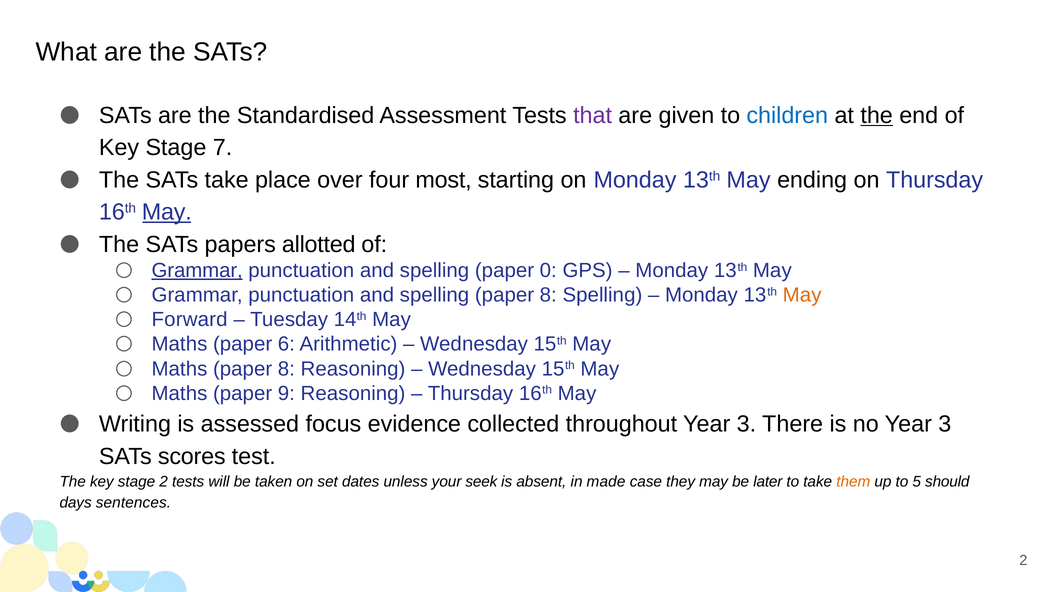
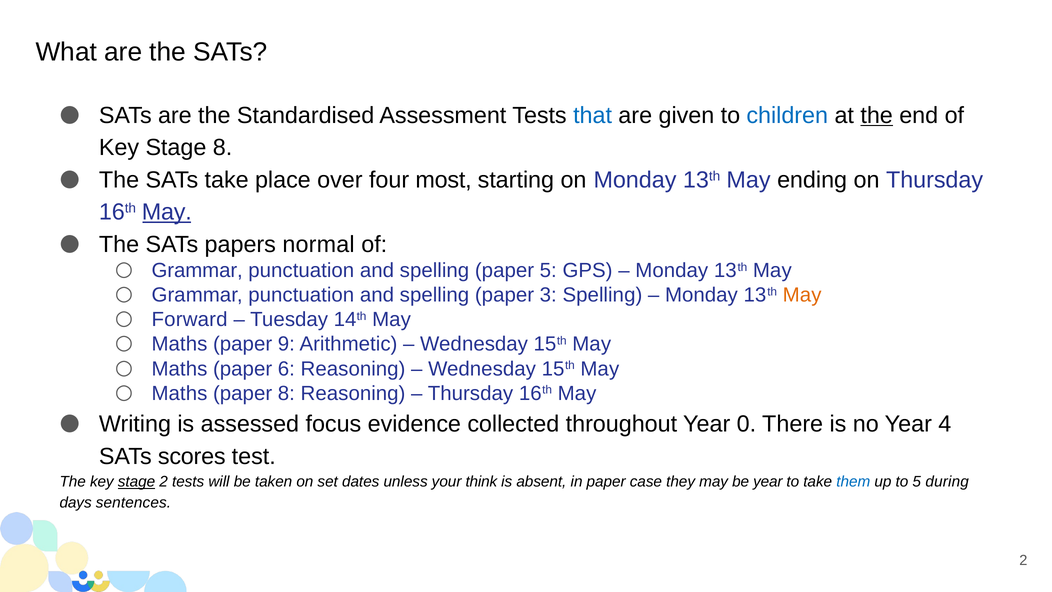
that colour: purple -> blue (593, 115)
Stage 7: 7 -> 8 (223, 148)
allotted: allotted -> normal (319, 244)
Grammar underline: present -> none (197, 270)
paper 0: 0 -> 5 (548, 270)
spelling paper 8: 8 -> 3 (548, 295)
6: 6 -> 9 (286, 344)
Maths paper 8: 8 -> 6 (286, 369)
paper 9: 9 -> 8 (286, 393)
throughout Year 3: 3 -> 0 (746, 424)
no Year 3: 3 -> 4 (945, 424)
stage underline: none -> present (137, 482)
seek: seek -> think (481, 482)
in made: made -> paper (606, 482)
be later: later -> year (768, 482)
them colour: orange -> blue (853, 482)
should: should -> during (947, 482)
